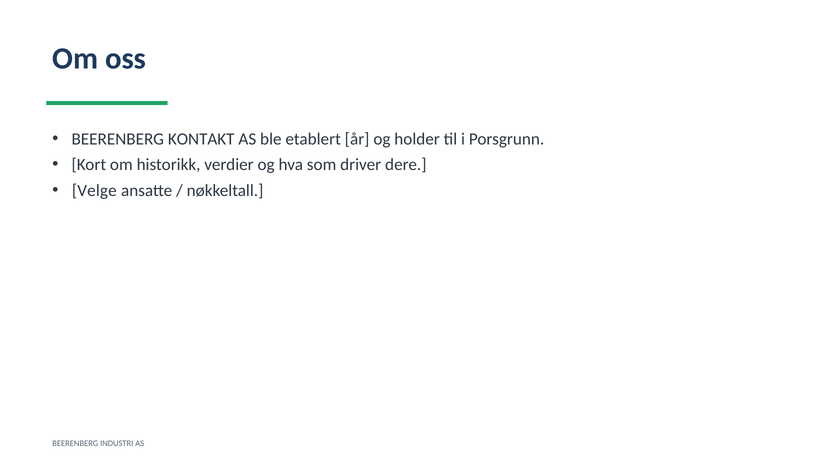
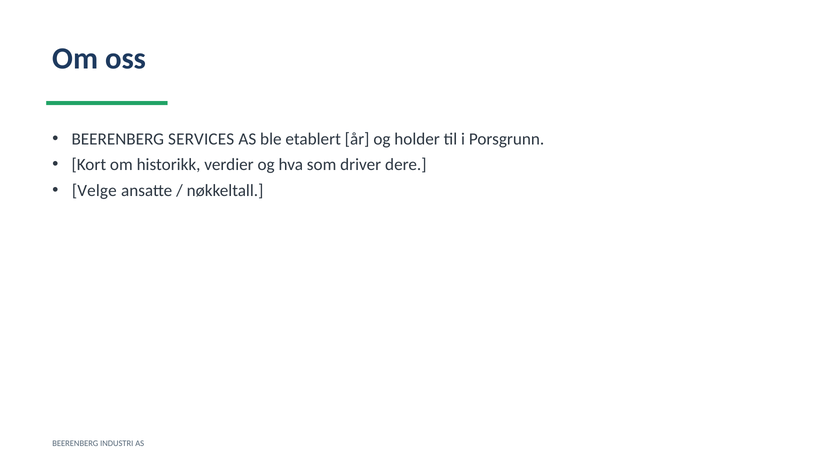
KONTAKT: KONTAKT -> SERVICES (201, 139)
